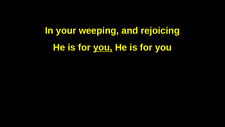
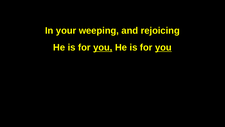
you underline: none -> present (163, 47)
